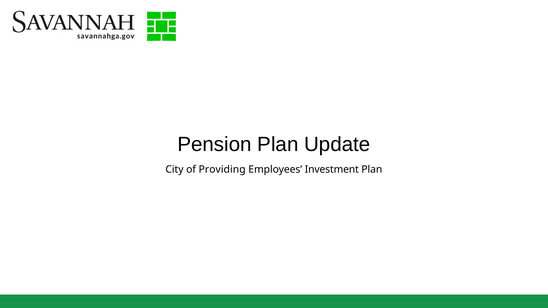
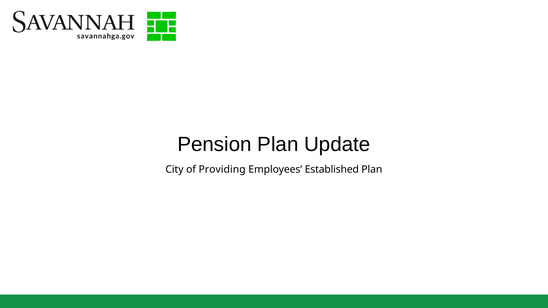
Investment: Investment -> Established (332, 169)
